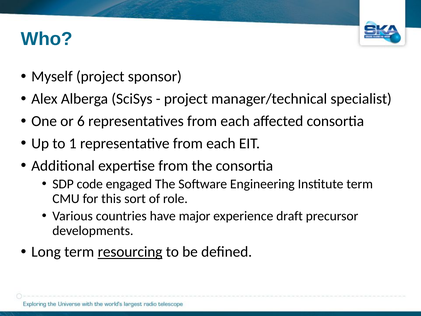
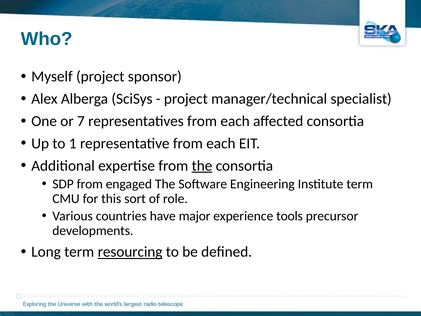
6: 6 -> 7 (81, 121)
the underline: none -> present (202, 166)
SDP code: code -> from (90, 184)
draft: draft -> tools (290, 216)
